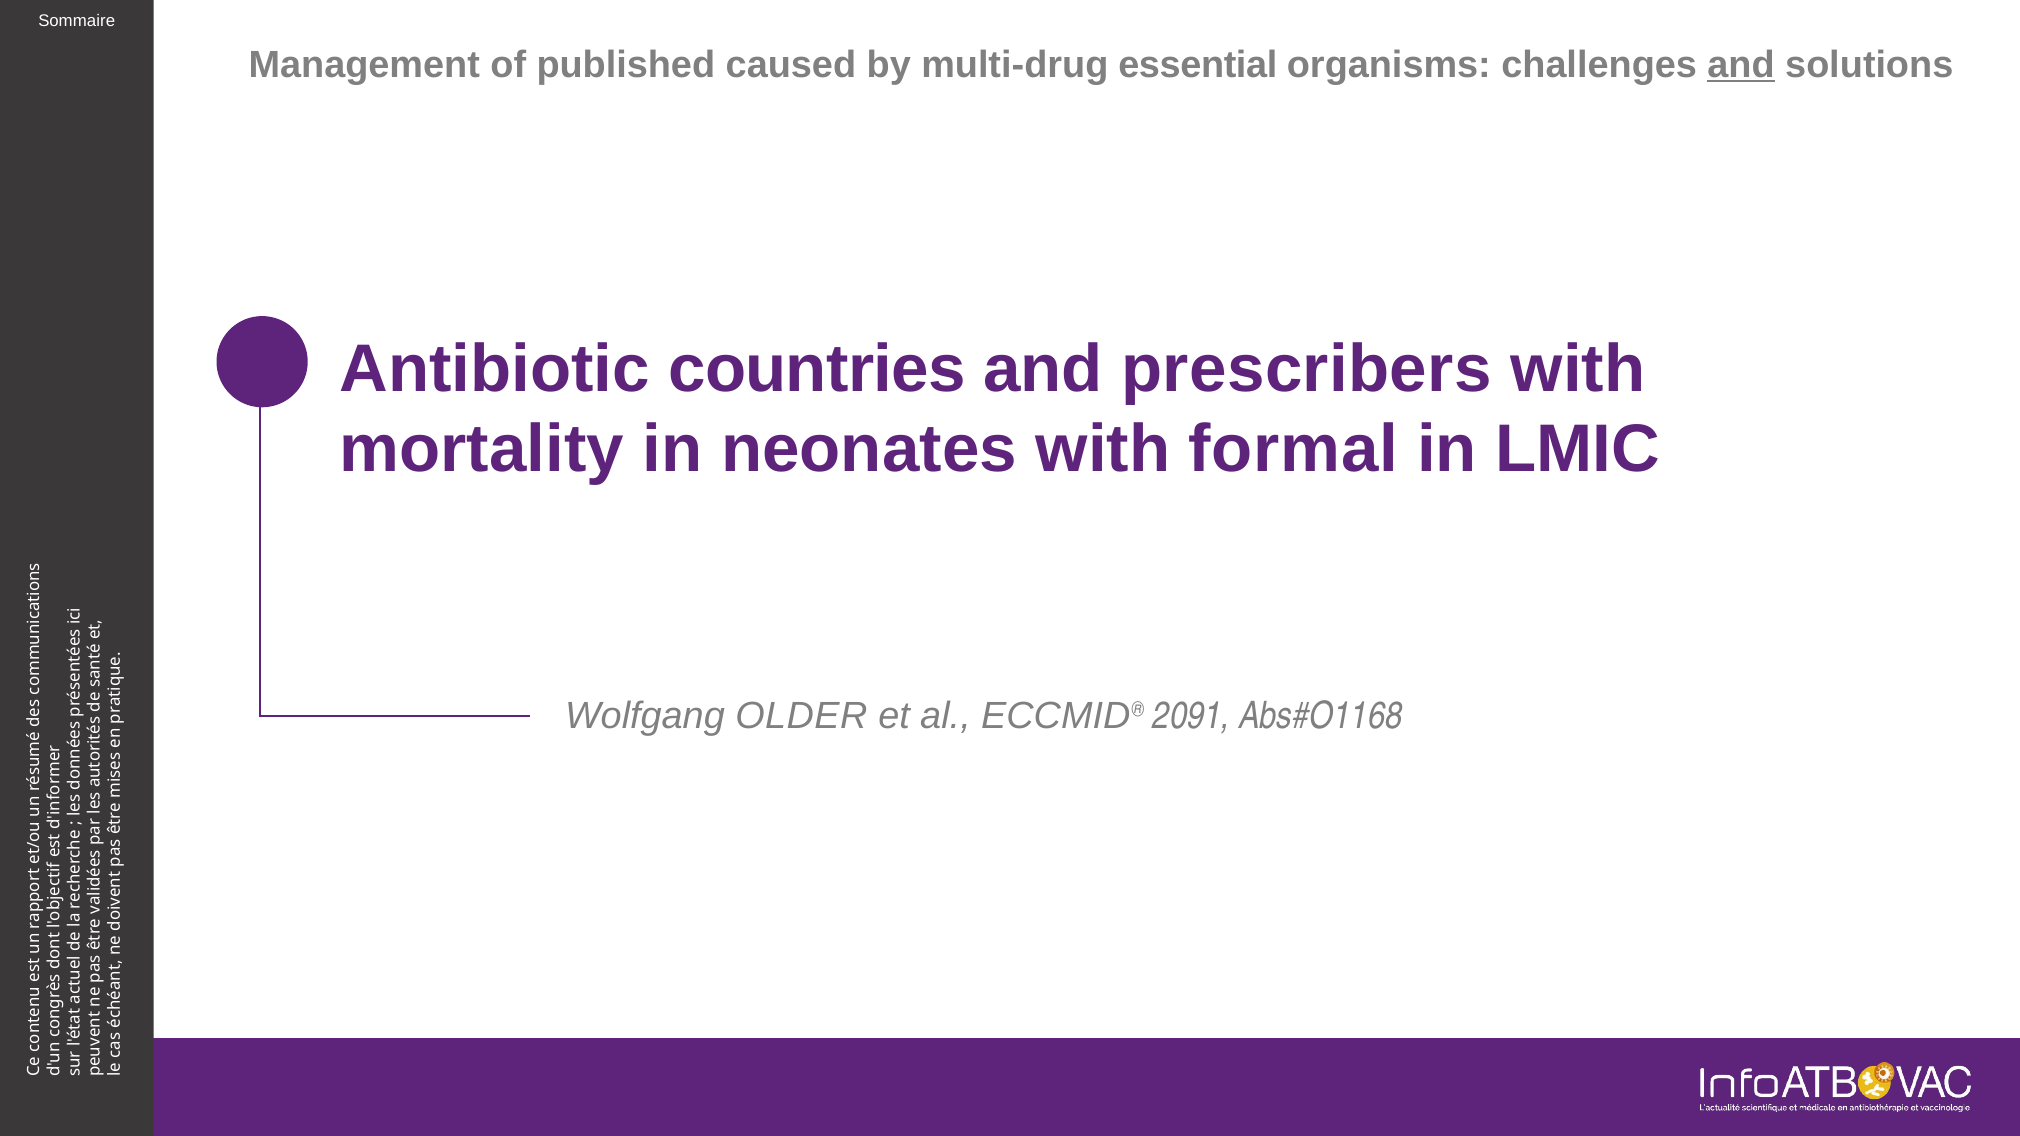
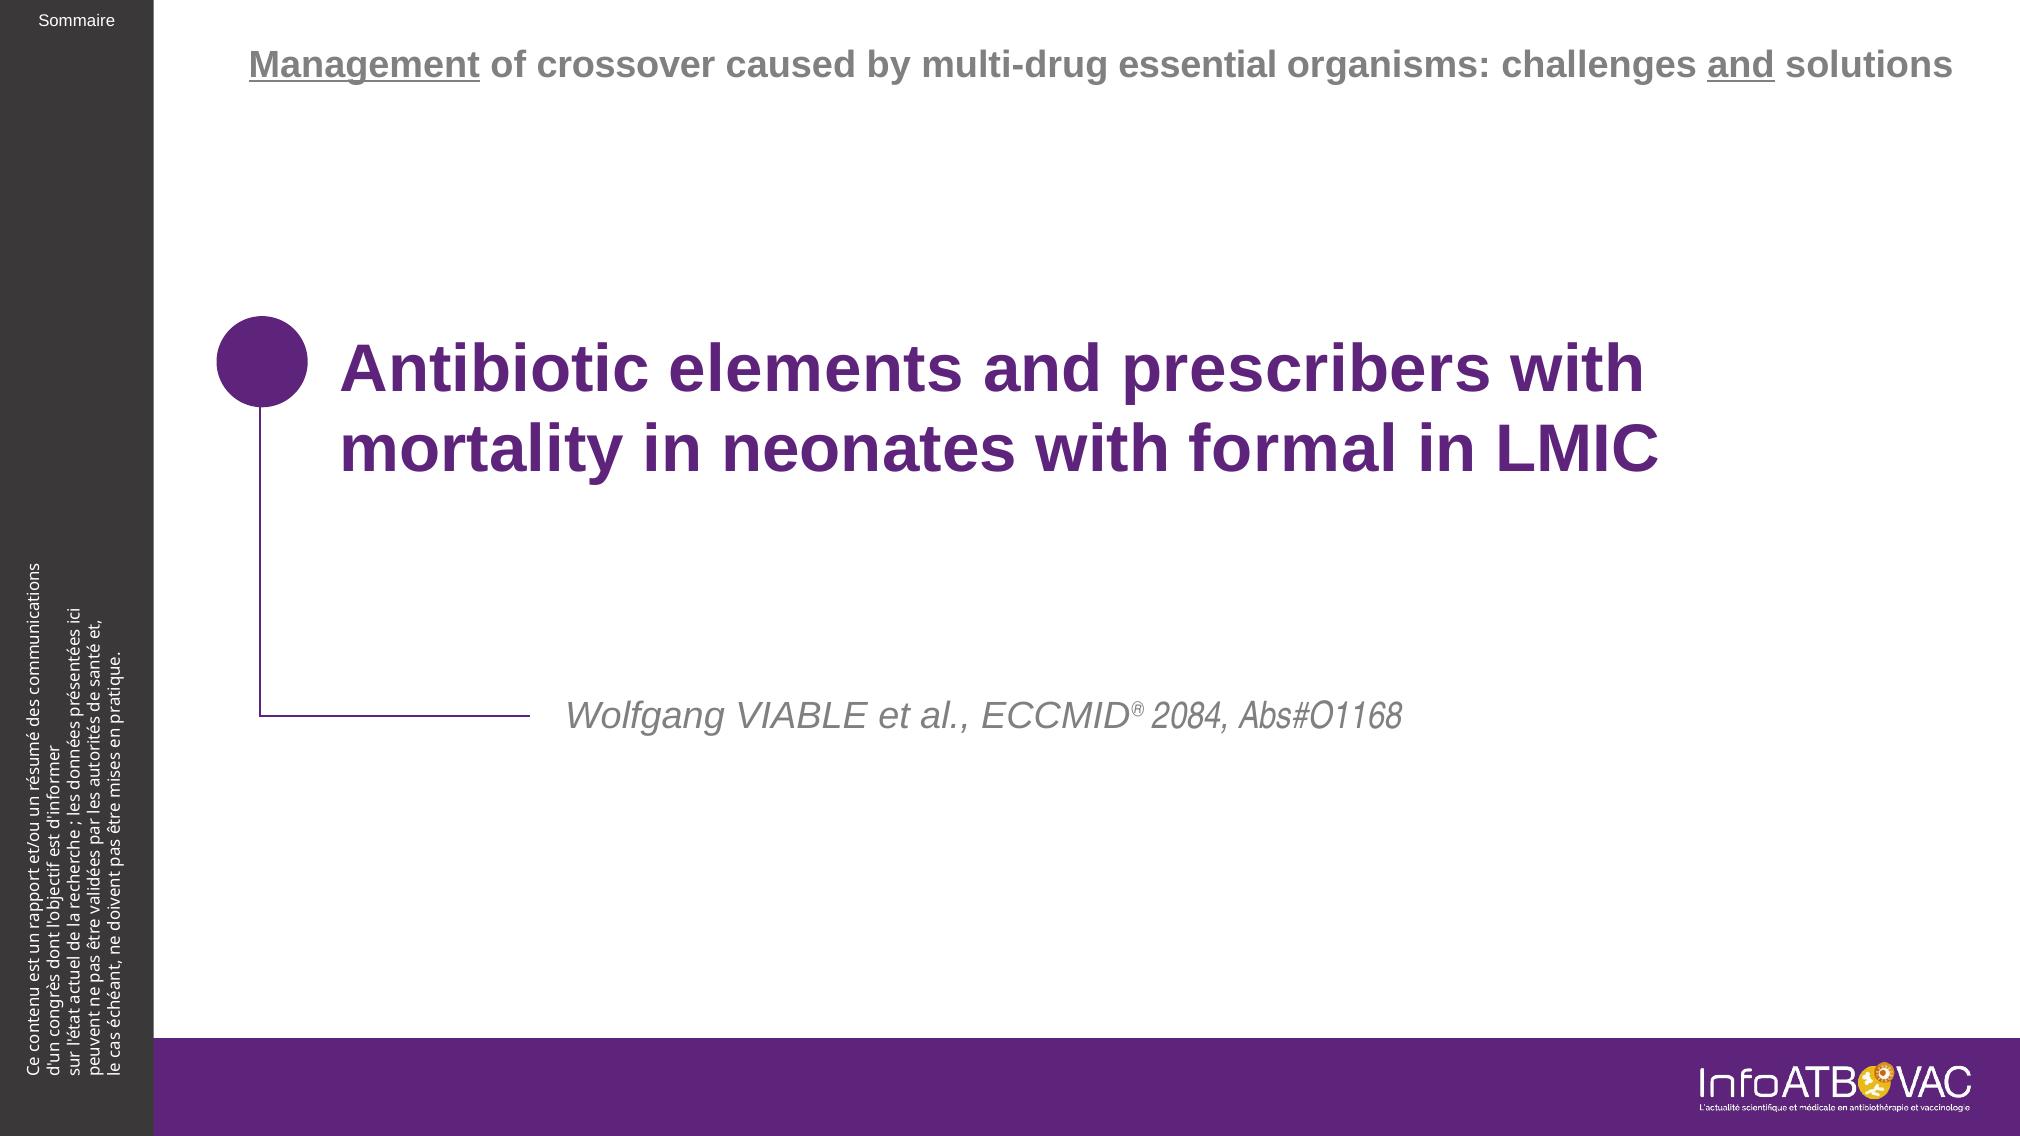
Management underline: none -> present (364, 65)
published: published -> crossover (626, 65)
countries: countries -> elements (816, 369)
OLDER: OLDER -> VIABLE (802, 716)
2091: 2091 -> 2084 (1192, 716)
